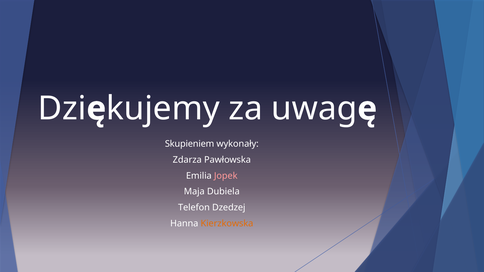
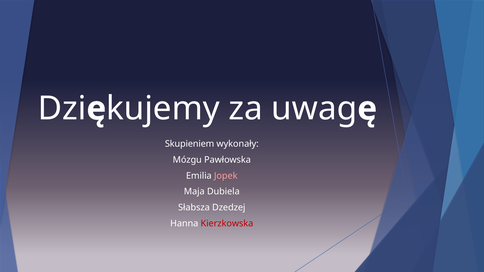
Zdarza: Zdarza -> Mózgu (187, 160)
Telefon: Telefon -> Słabsza (194, 208)
Kierzkowska colour: orange -> red (227, 224)
